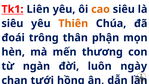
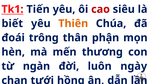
Liên: Liên -> Tiến (38, 9)
cao colour: orange -> red (101, 9)
siêu: siêu -> biết (12, 23)
